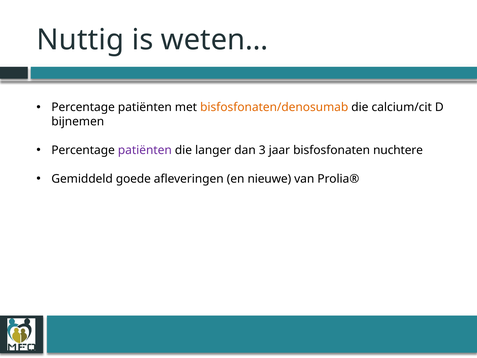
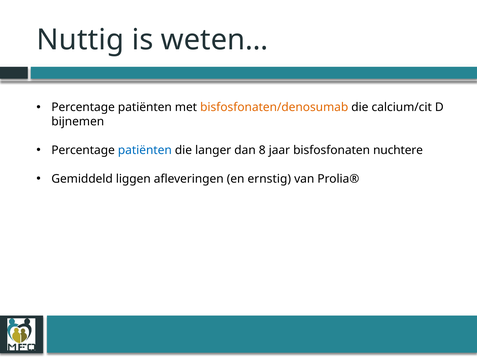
patiënten colour: purple -> blue (145, 150)
3: 3 -> 8 (262, 150)
goede: goede -> liggen (133, 179)
nieuwe: nieuwe -> ernstig (269, 179)
